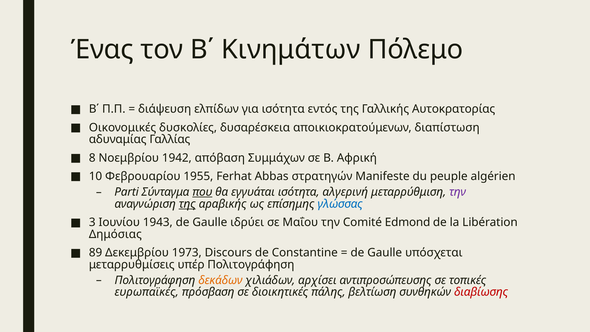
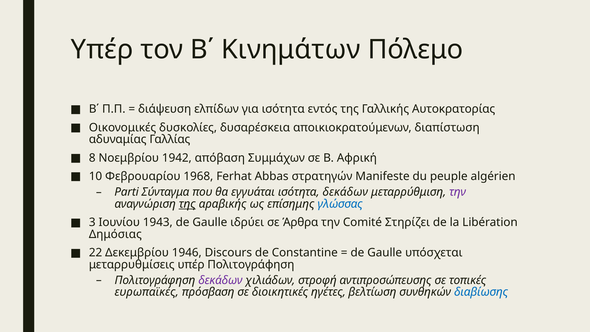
Ένας: Ένας -> Υπέρ (102, 50)
1955: 1955 -> 1968 (198, 176)
που underline: present -> none (202, 192)
ισότητα αλγερινή: αλγερινή -> δεκάδων (345, 192)
Μαΐου: Μαΐου -> Άρθρα (300, 222)
Edmond: Edmond -> Στηρίζει (407, 222)
89: 89 -> 22 (96, 253)
1973: 1973 -> 1946 (187, 253)
δεκάδων colour: orange -> purple (220, 280)
αρχίσει: αρχίσει -> στροφή (317, 280)
πάλης: πάλης -> ηγέτες (328, 292)
διαβίωσης colour: red -> blue (481, 292)
